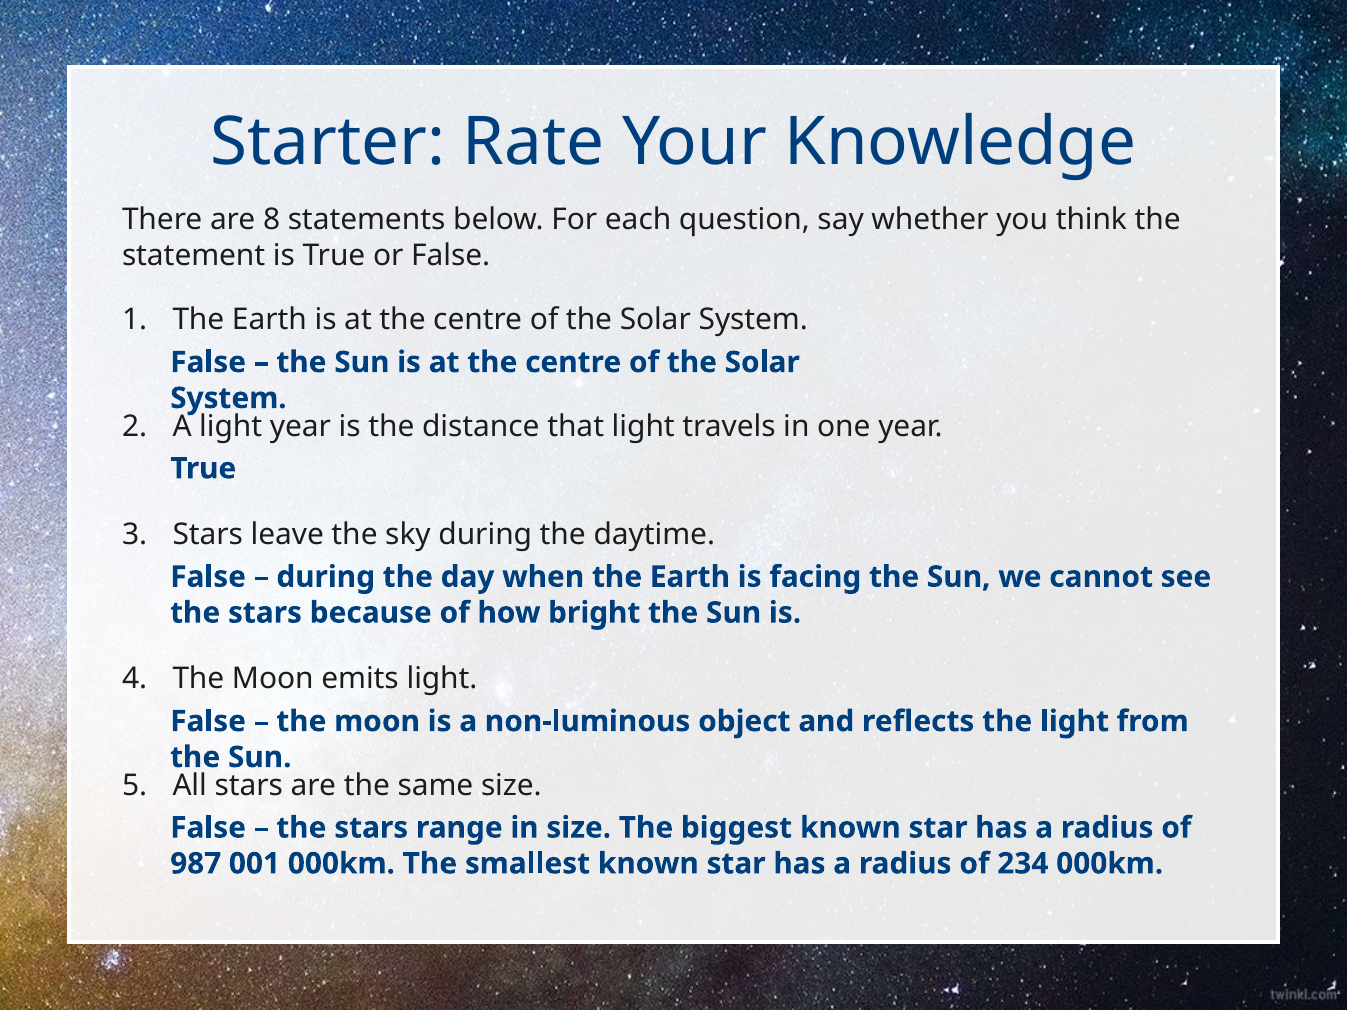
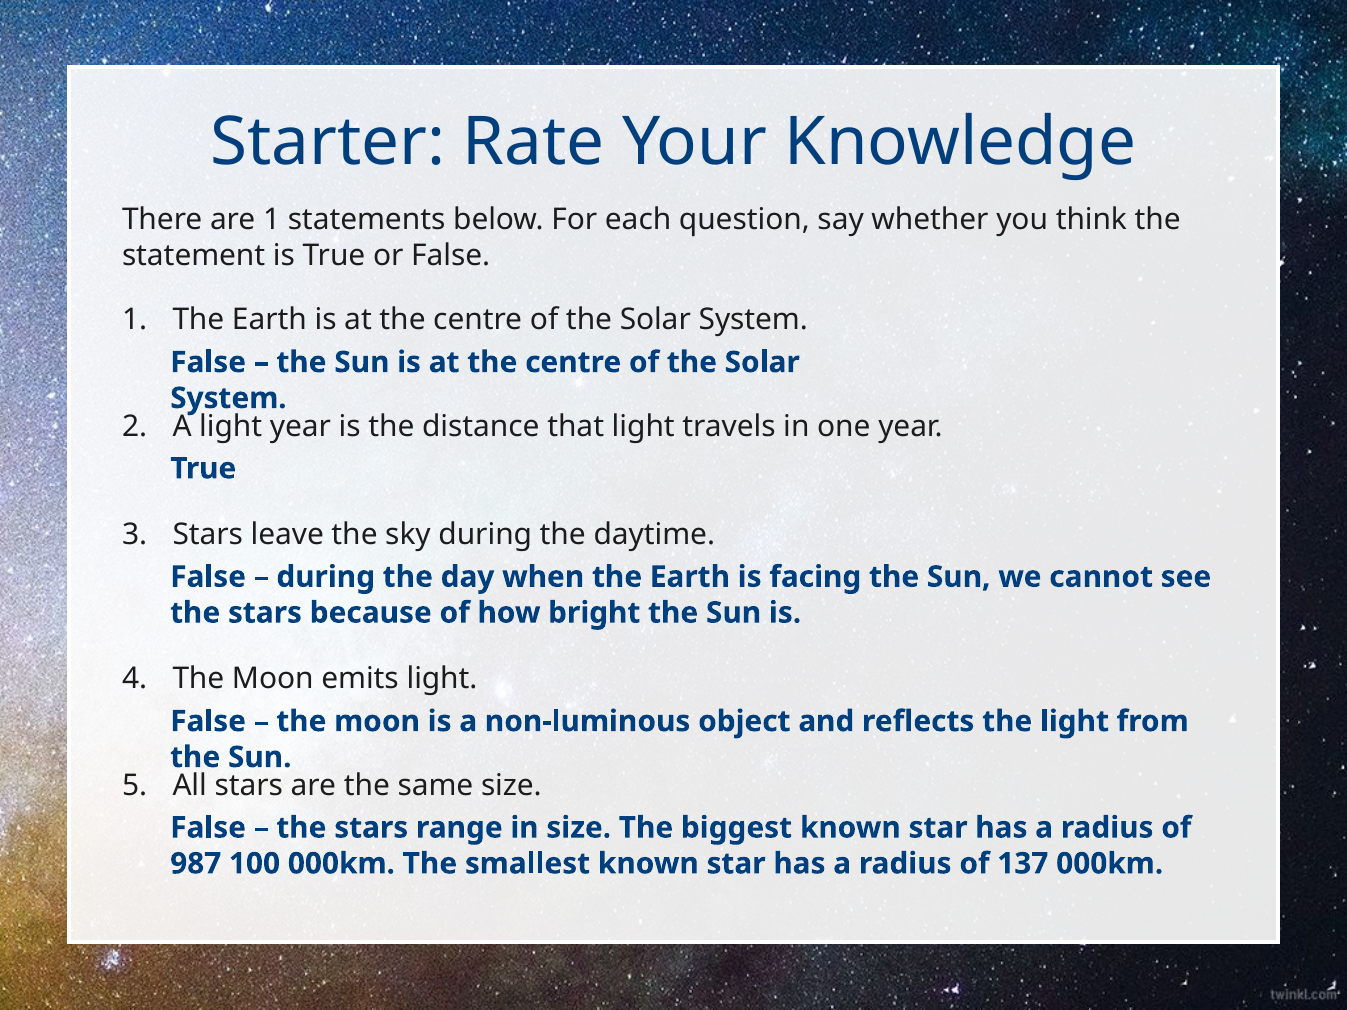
are 8: 8 -> 1 (272, 220)
001: 001 -> 100 (254, 864)
234: 234 -> 137 (1023, 864)
